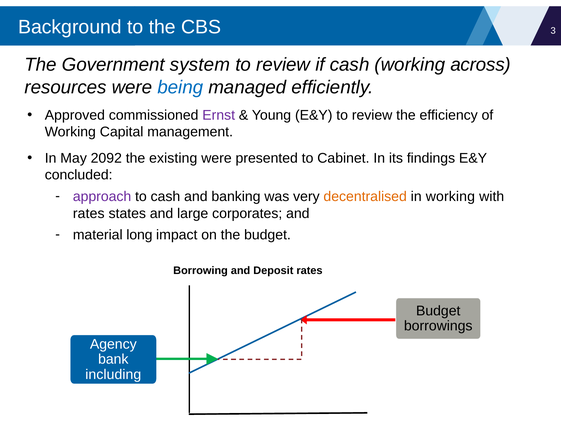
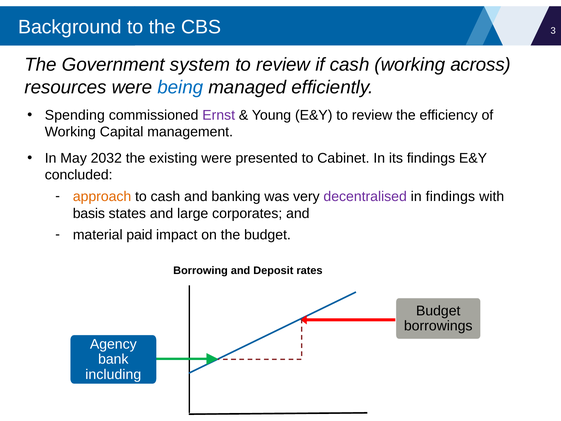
Approved: Approved -> Spending (75, 115)
2092: 2092 -> 2032 (106, 158)
approach colour: purple -> orange (102, 196)
decentralised colour: orange -> purple (365, 196)
in working: working -> findings (450, 196)
rates: rates -> basis (89, 213)
long: long -> paid (139, 235)
